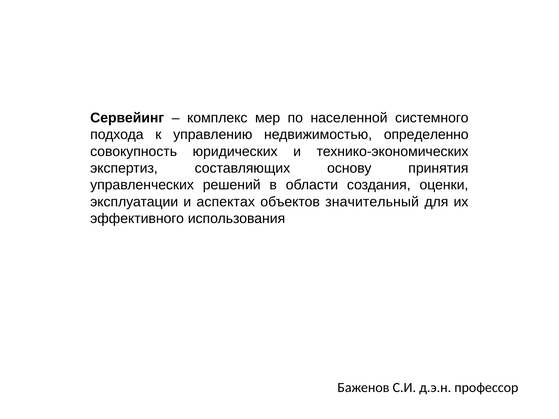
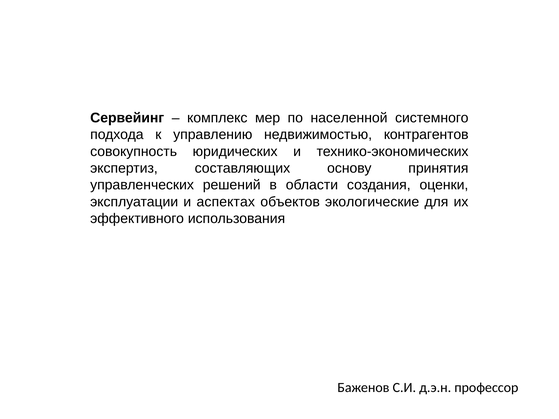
определенно: определенно -> контрагентов (426, 135)
значительный: значительный -> экологические (372, 202)
